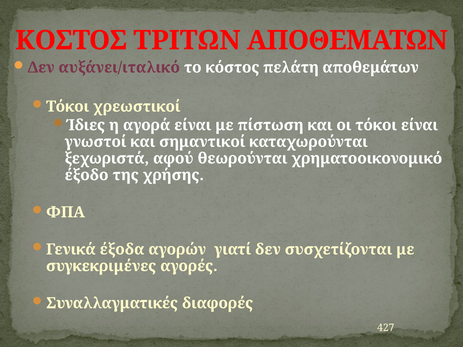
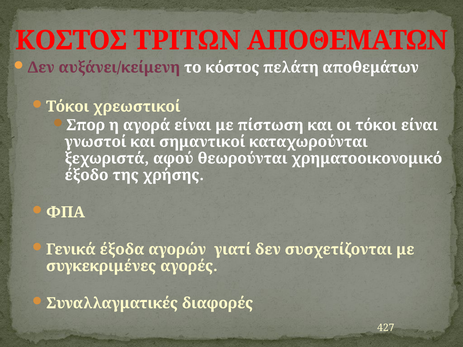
αυξάνει/ιταλικό: αυξάνει/ιταλικό -> αυξάνει/κείμενη (119, 67)
Ίδιες: Ίδιες -> Σπορ (86, 125)
